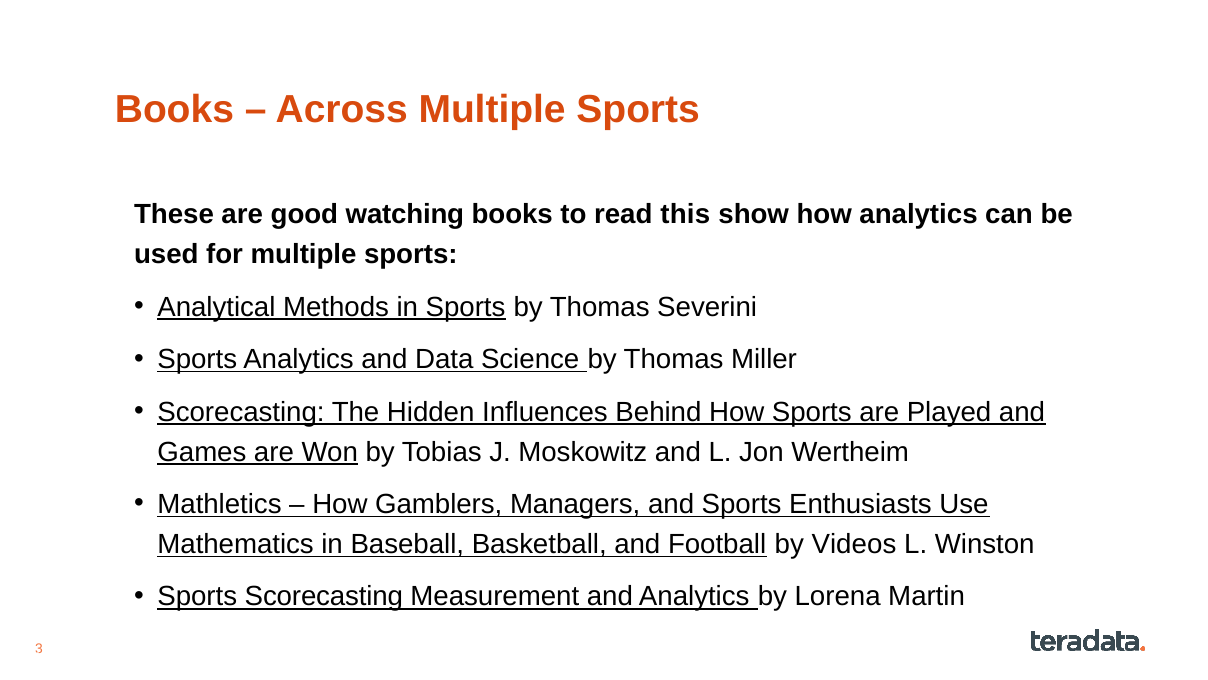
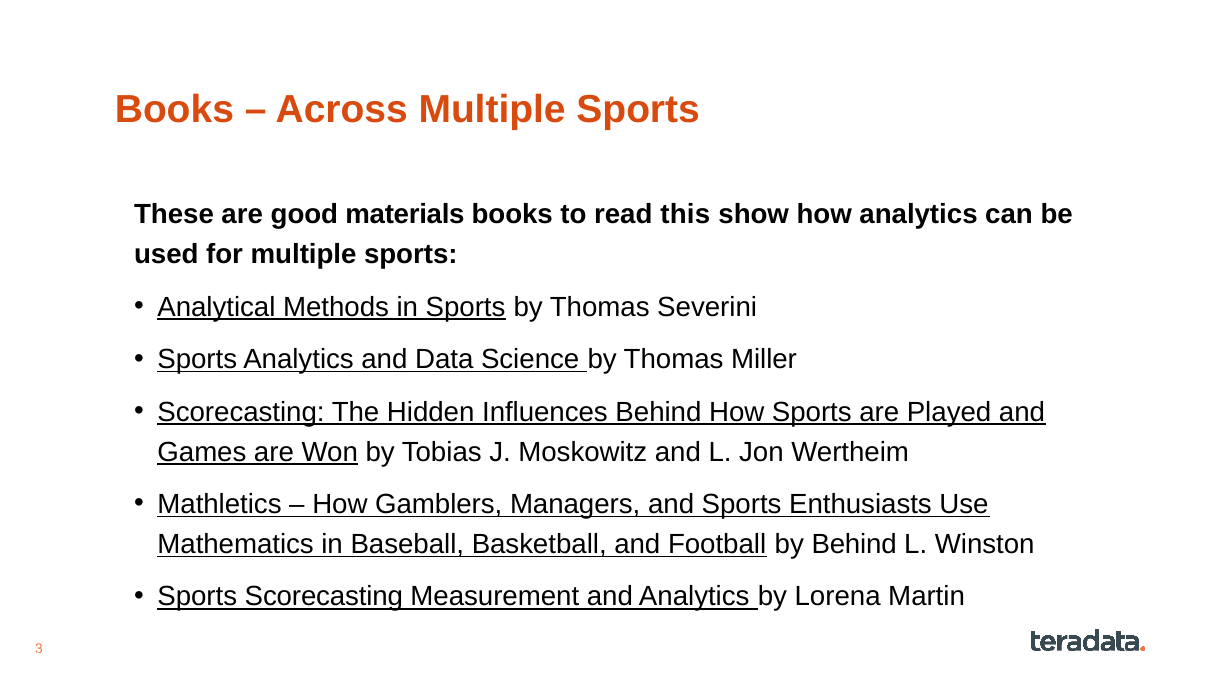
watching: watching -> materials (405, 215)
by Videos: Videos -> Behind (854, 544)
